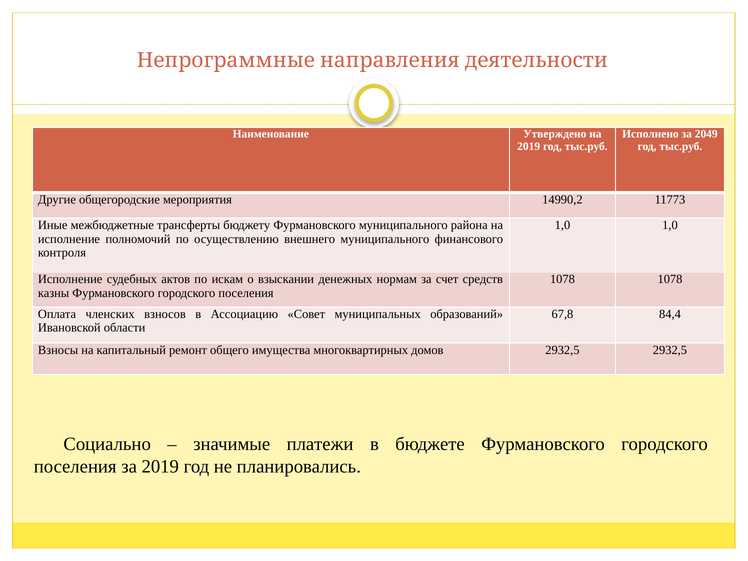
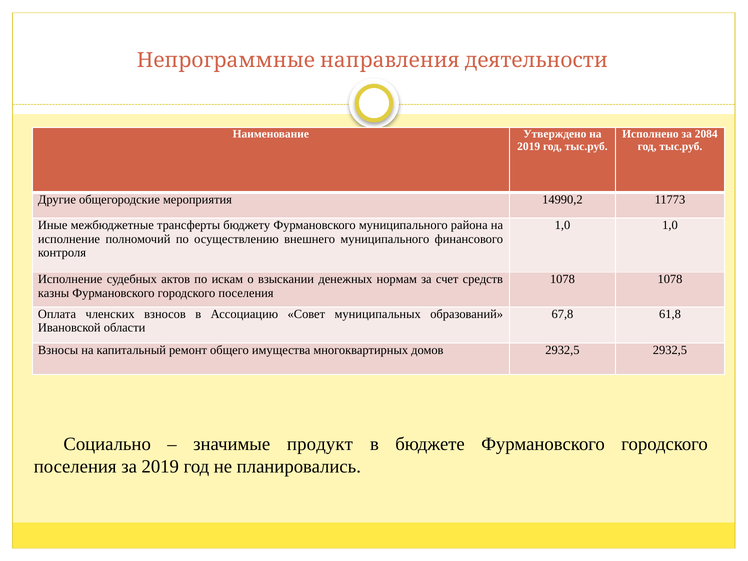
2049: 2049 -> 2084 (706, 134)
84,4: 84,4 -> 61,8 (670, 314)
платежи: платежи -> продукт (320, 444)
